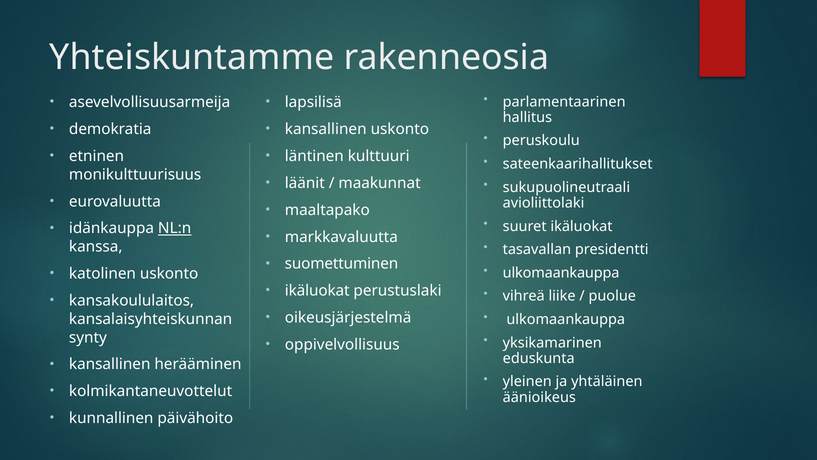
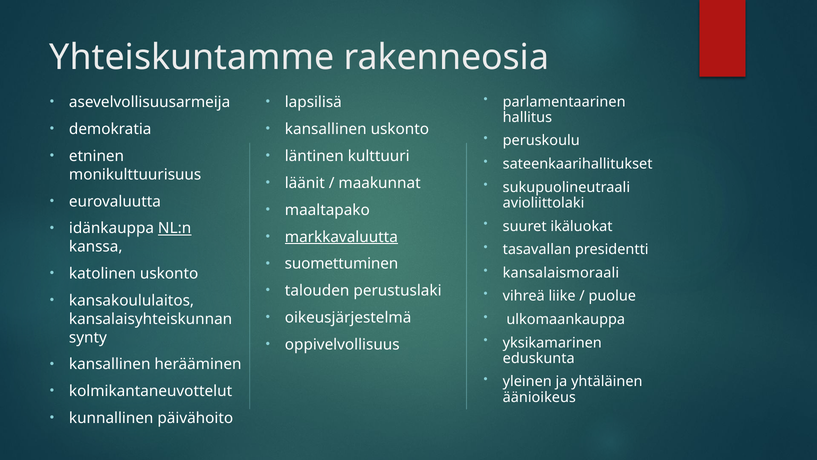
markkavaluutta underline: none -> present (341, 237)
ulkomaankauppa: ulkomaankauppa -> kansalaismoraali (561, 273)
ikäluokat: ikäluokat -> talouden (317, 291)
